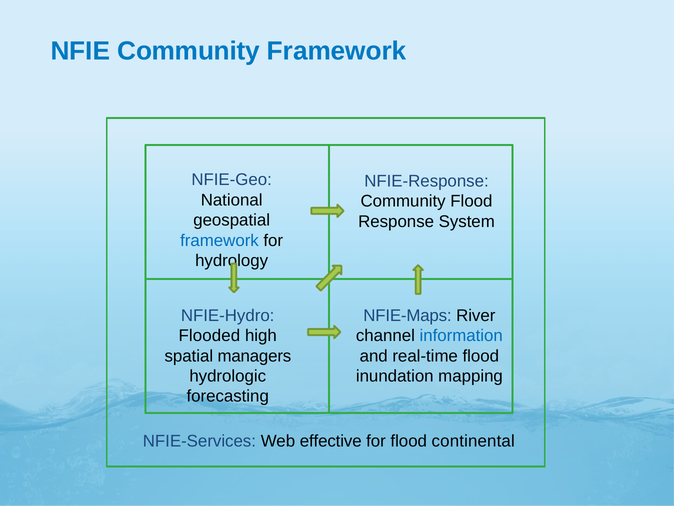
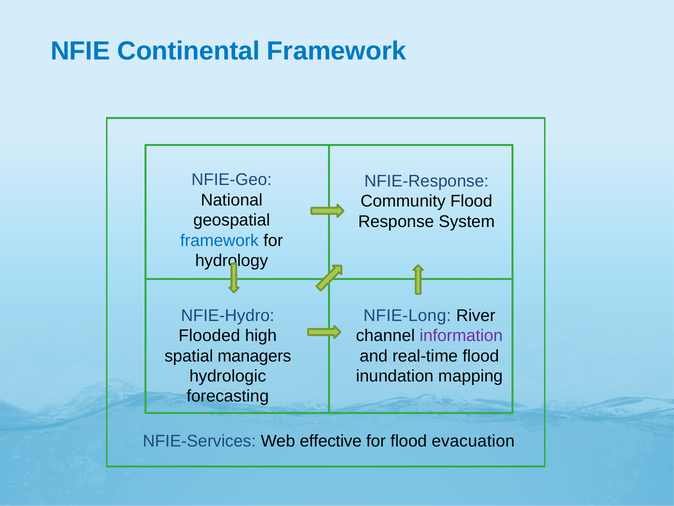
NFIE Community: Community -> Continental (189, 51)
NFIE-Maps: NFIE-Maps -> NFIE-Long (407, 315)
information colour: blue -> purple (461, 335)
continental: continental -> evacuation (473, 441)
